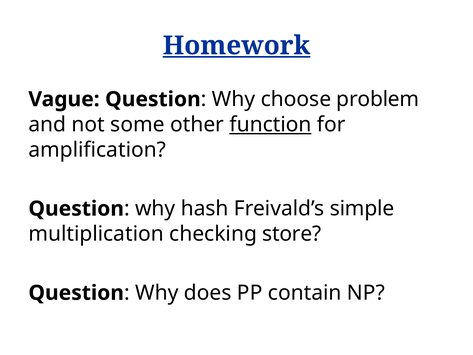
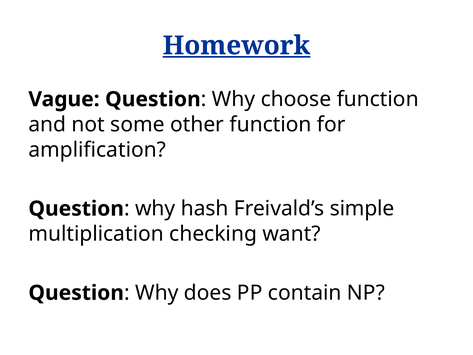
choose problem: problem -> function (378, 99)
function underline: present -> none (270, 124)
store: store -> want (292, 234)
